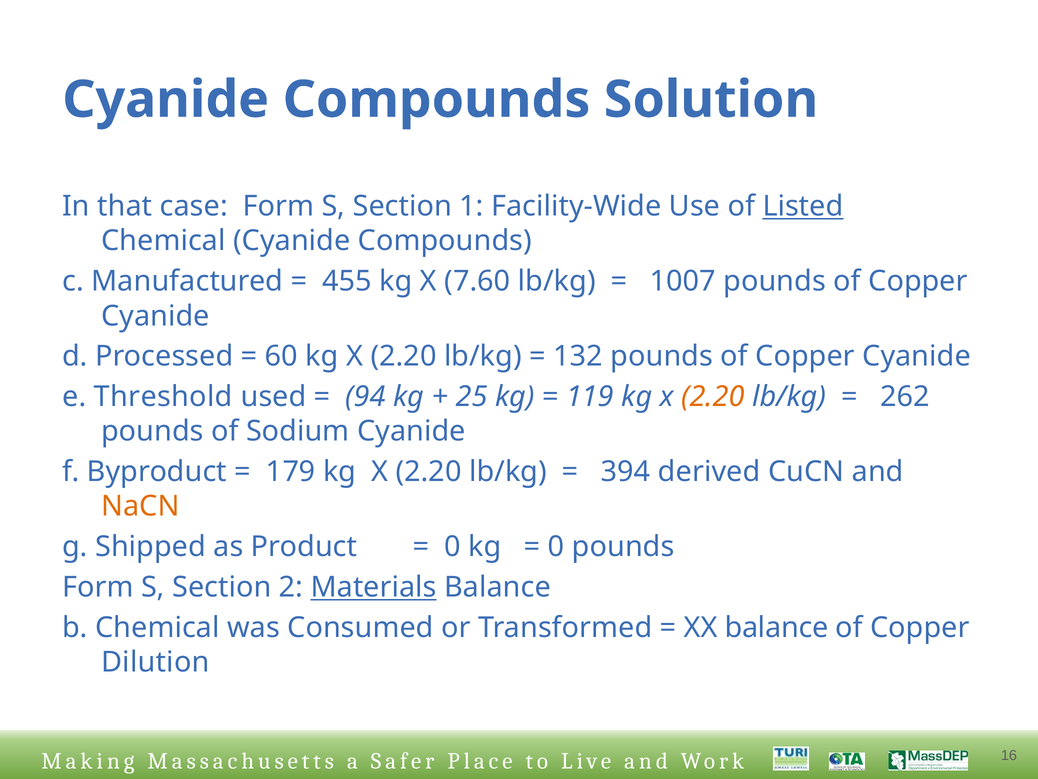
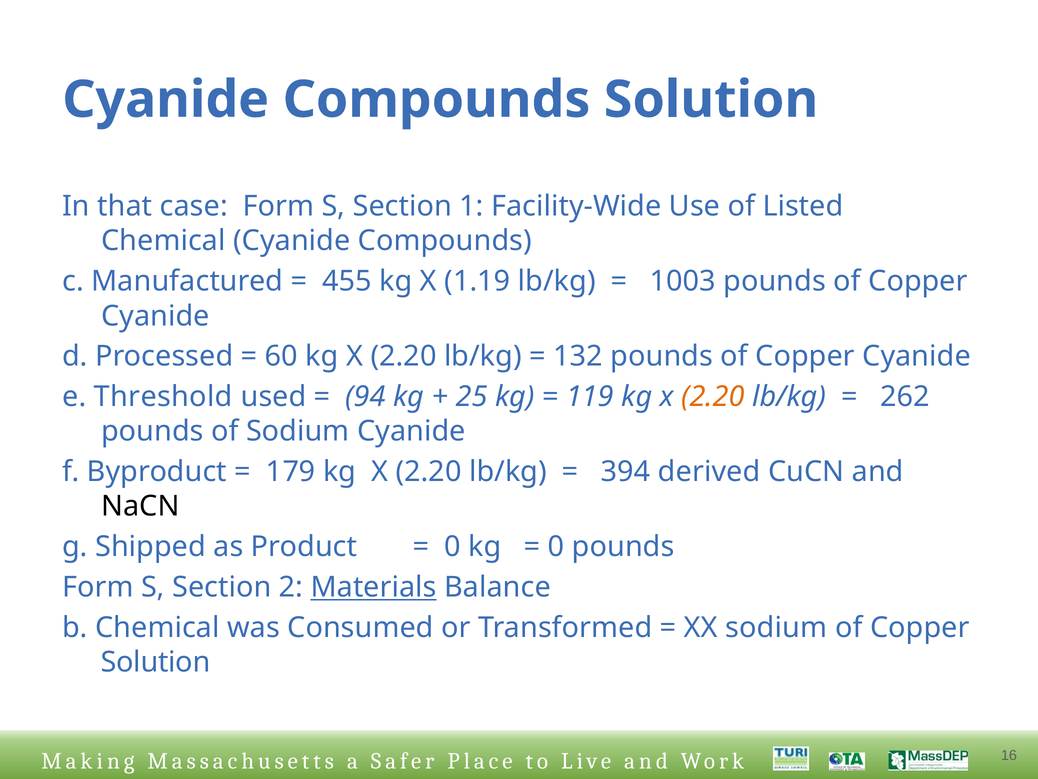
Listed underline: present -> none (803, 206)
7.60: 7.60 -> 1.19 (477, 281)
1007: 1007 -> 1003 (683, 281)
NaCN colour: orange -> black (140, 506)
XX balance: balance -> sodium (776, 627)
Dilution: Dilution -> Solution (156, 662)
